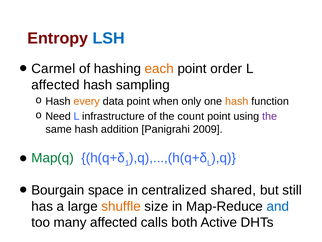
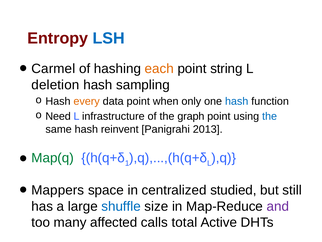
order: order -> string (226, 69)
affected: affected -> deletion (55, 85)
hash colour: orange -> blue (237, 101)
count: count -> graph (191, 116)
the colour: purple -> blue (270, 116)
addition: addition -> reinvent (120, 129)
2009: 2009 -> 2013 (208, 129)
Bourgain: Bourgain -> Mappers (58, 190)
shared: shared -> studied (233, 190)
shuffle colour: orange -> blue (121, 206)
and colour: blue -> purple (278, 206)
both: both -> total (184, 222)
